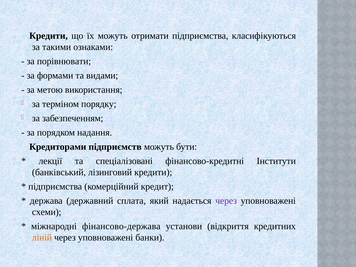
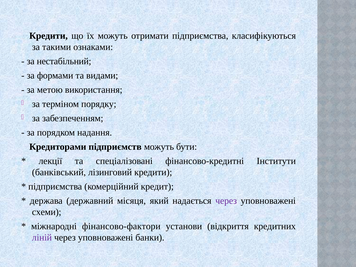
порівнювати: порівнювати -> нестабільний (64, 61)
сплата: сплата -> місяця (131, 201)
фінансово-держава: фінансово-держава -> фінансово-фактори (121, 226)
ліній colour: orange -> purple (42, 238)
